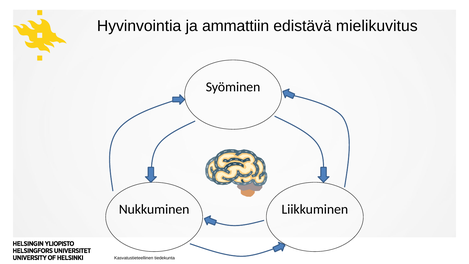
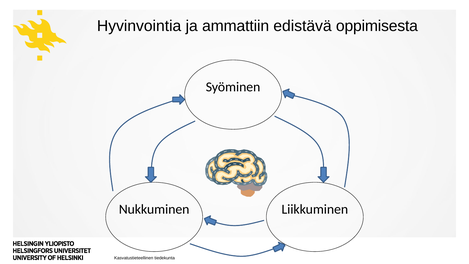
mielikuvitus: mielikuvitus -> oppimisesta (377, 26)
